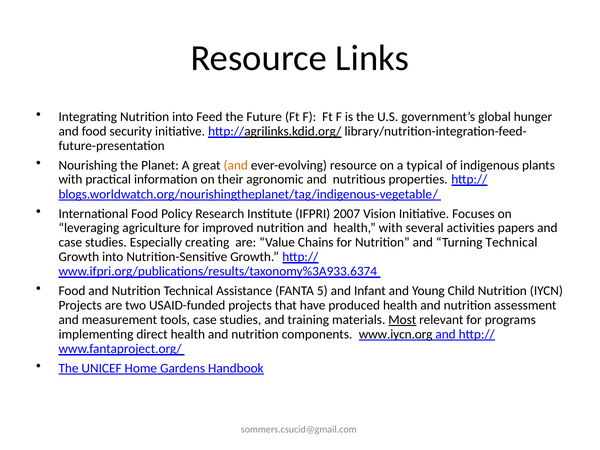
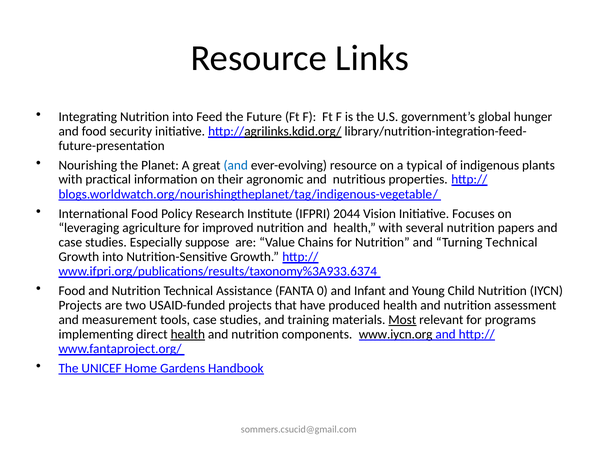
and colour: orange -> blue (236, 165)
2007: 2007 -> 2044 (347, 214)
several activities: activities -> nutrition (471, 228)
creating: creating -> suppose (207, 242)
5: 5 -> 0 (322, 291)
health underline: none -> present (188, 334)
